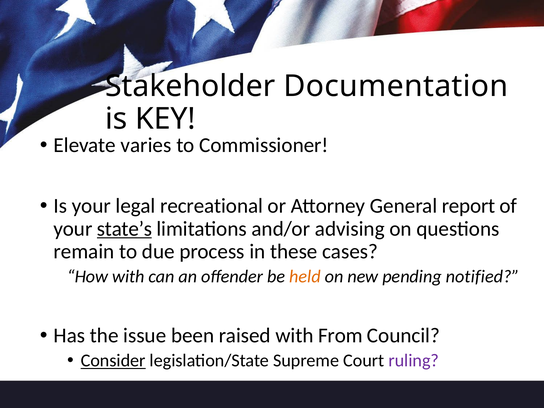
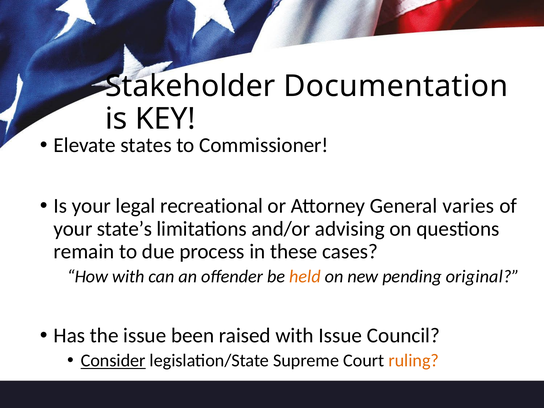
varies: varies -> states (146, 145)
report: report -> varies (468, 206)
state’s underline: present -> none (124, 229)
notified: notified -> original (483, 277)
with From: From -> Issue (340, 336)
ruling colour: purple -> orange (414, 361)
